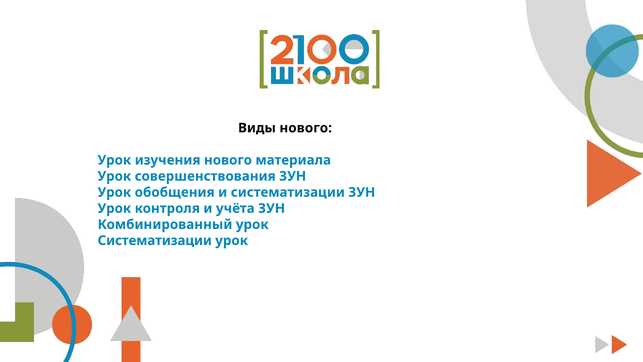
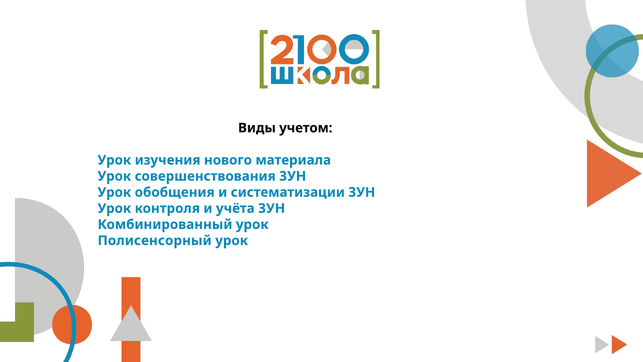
Виды нового: нового -> учетом (306, 128)
Систематизации: Систематизации -> Полисенсорный (155, 240)
